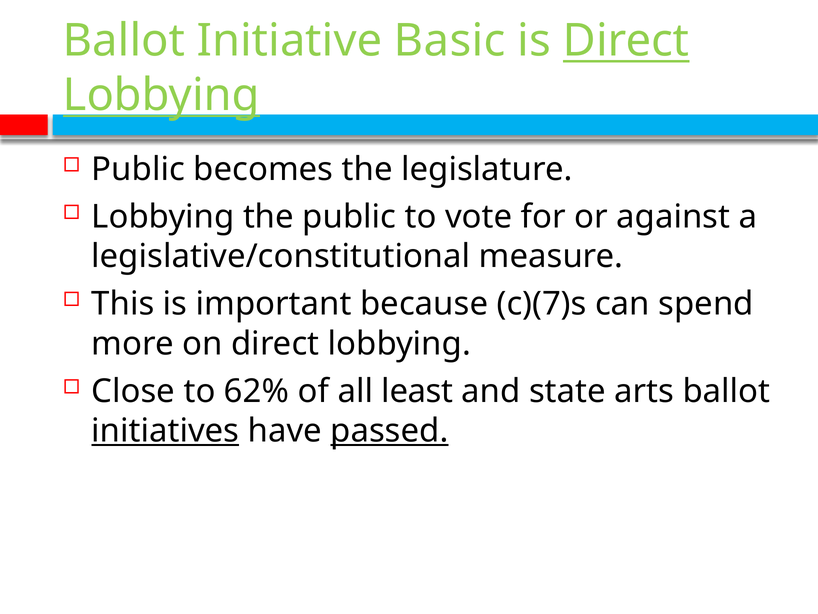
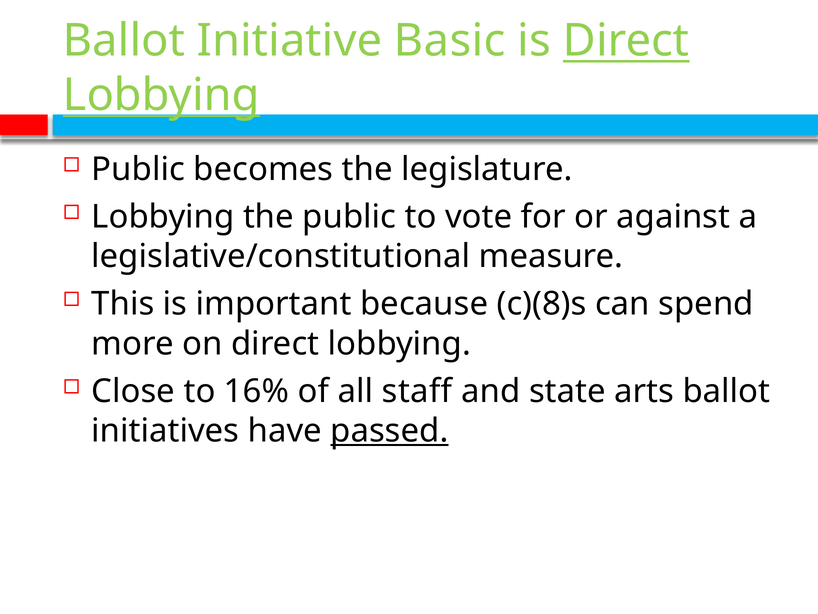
c)(7)s: c)(7)s -> c)(8)s (542, 304)
62%: 62% -> 16% (257, 391)
least: least -> staff (417, 391)
initiatives underline: present -> none (165, 430)
